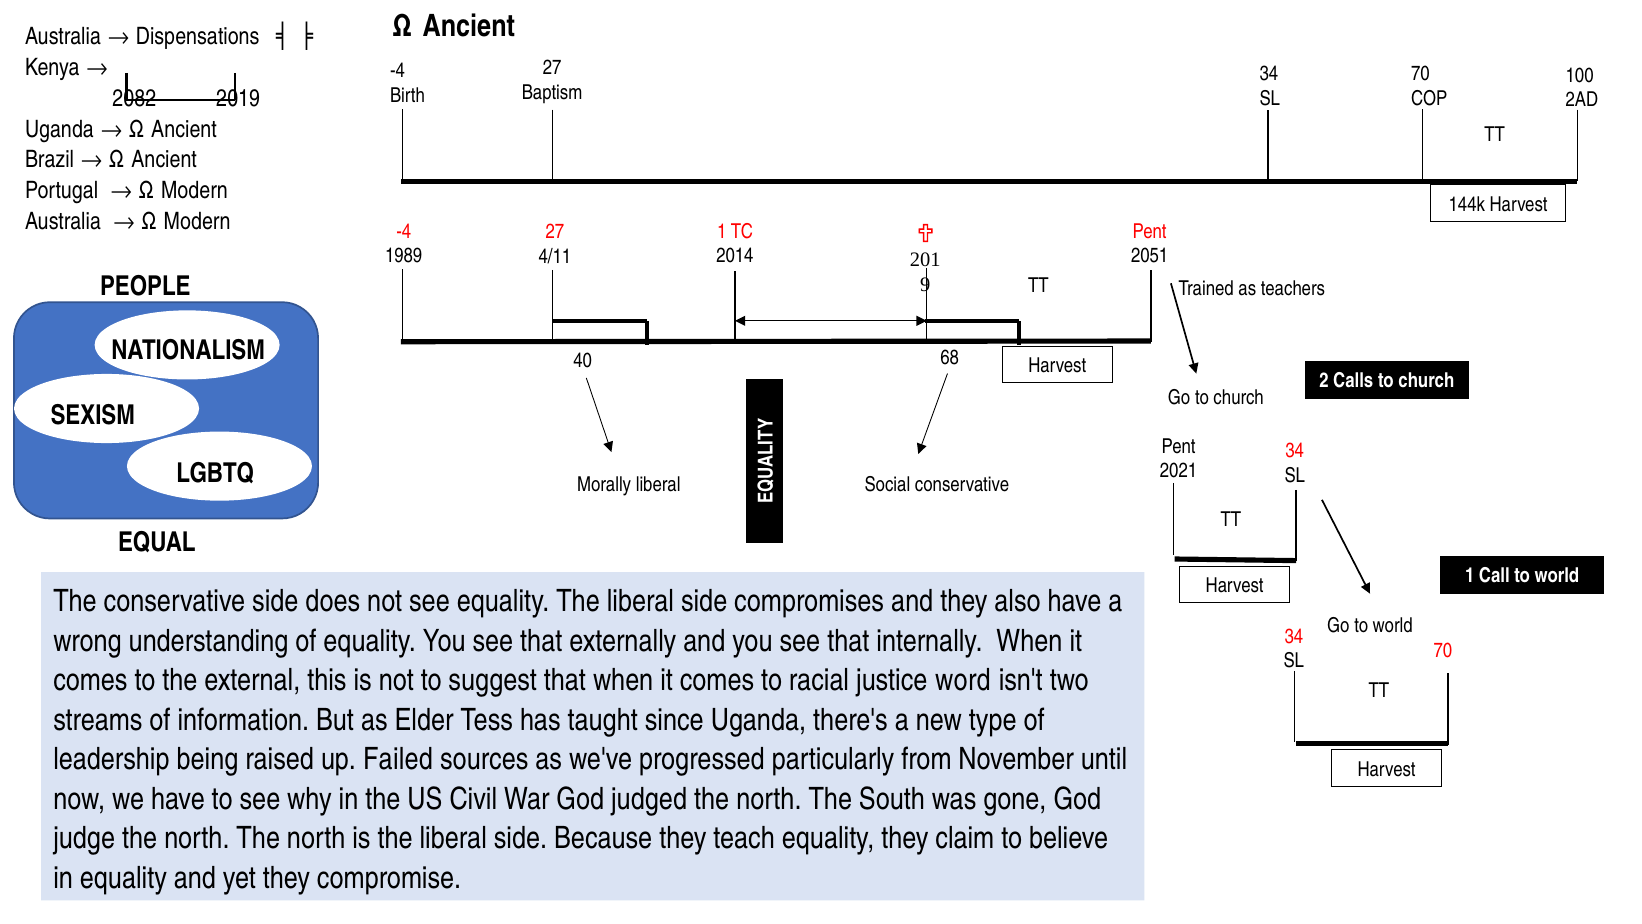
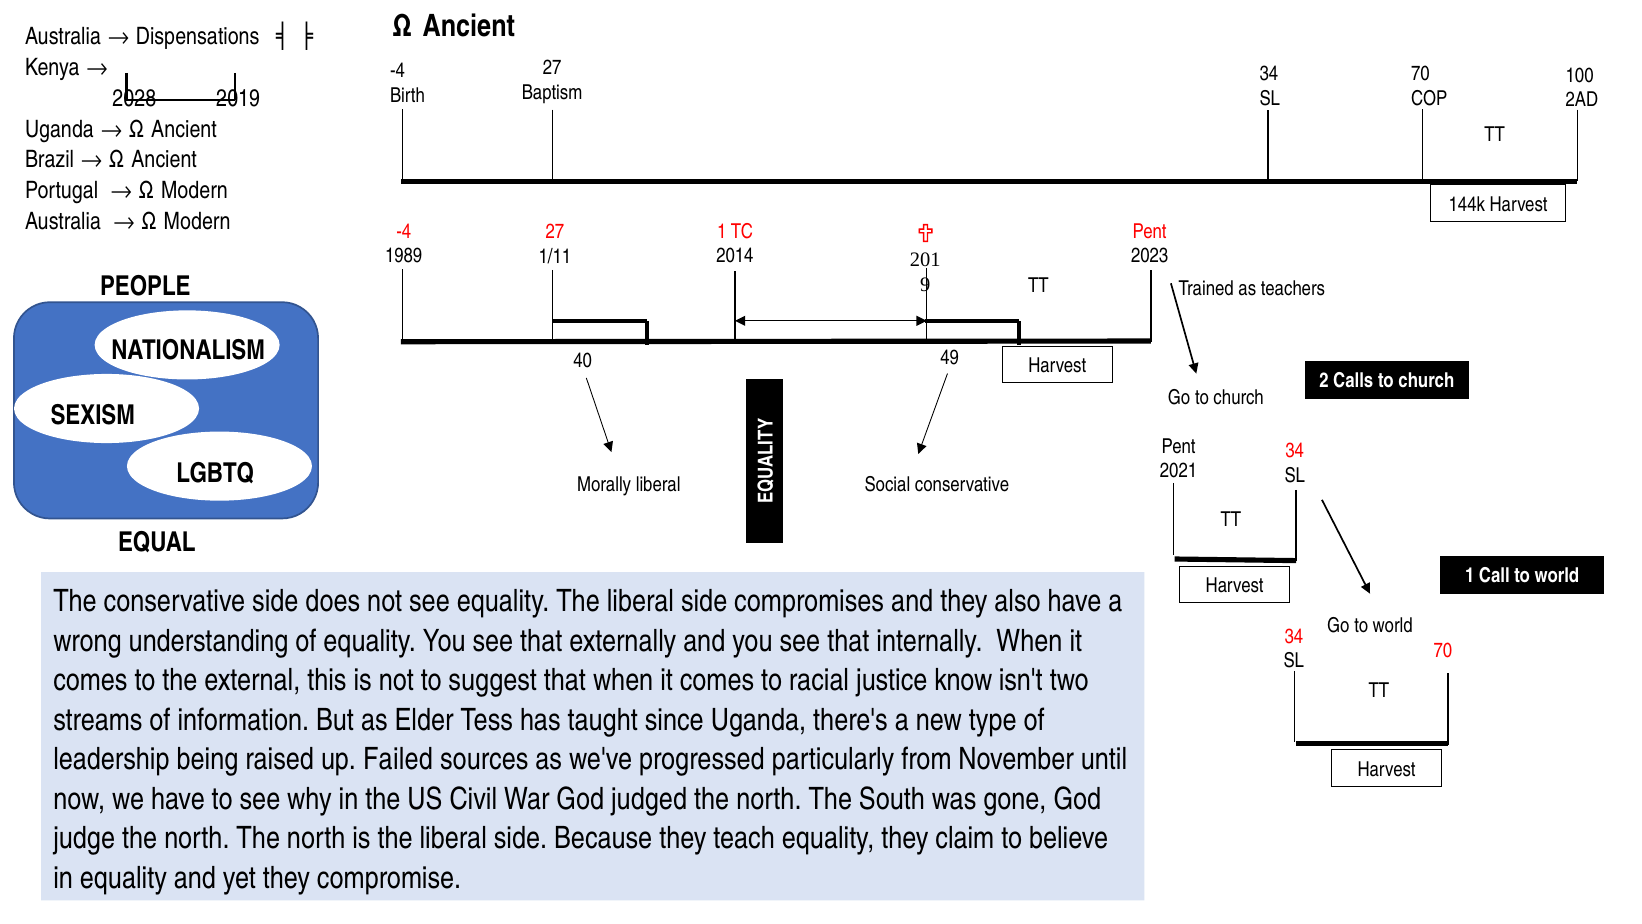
2082: 2082 -> 2028 (134, 98)
2051: 2051 -> 2023 (1150, 256)
4/11: 4/11 -> 1/11 (555, 256)
68: 68 -> 49 (950, 358)
word: word -> know (963, 680)
